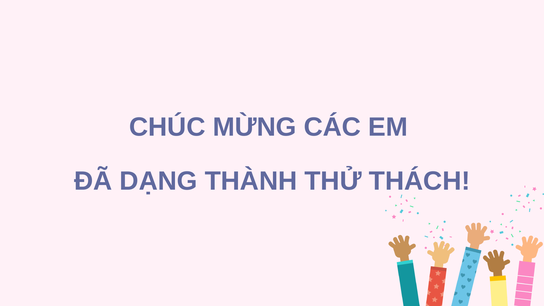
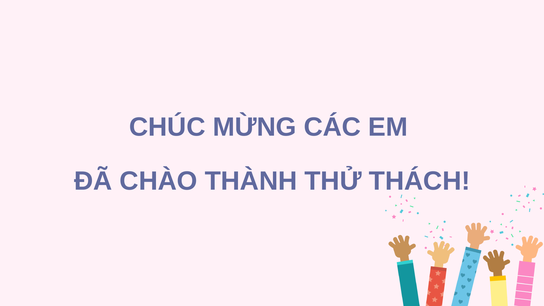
DẠNG: DẠNG -> CHÀO (159, 181)
